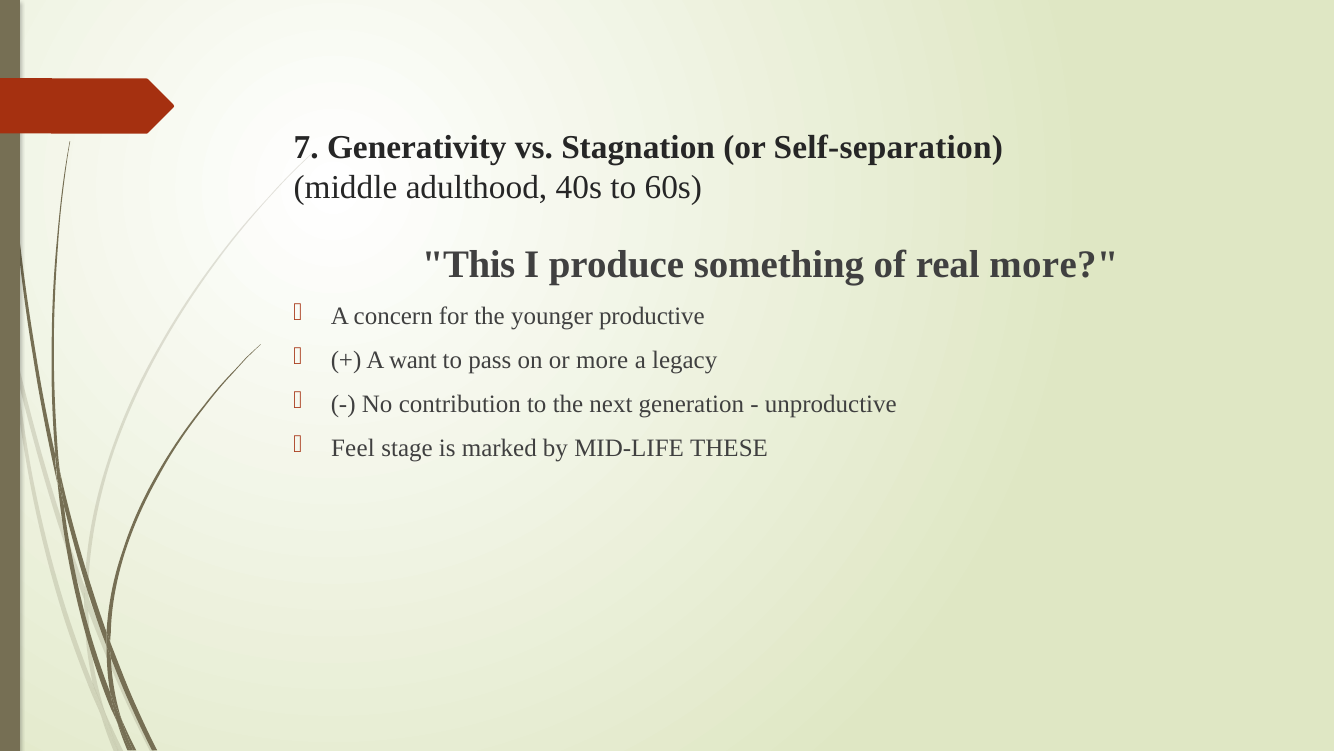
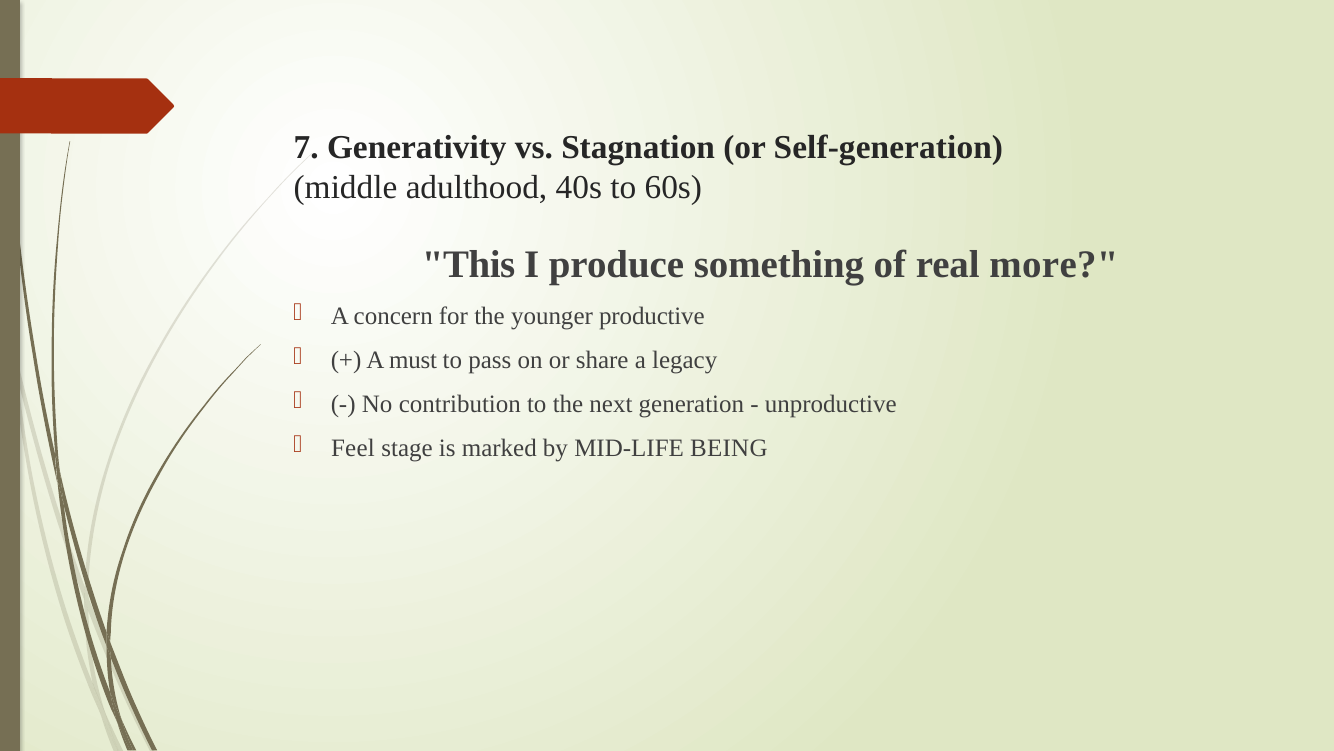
Self-separation: Self-separation -> Self-generation (888, 147)
want: want -> must (413, 360)
or more: more -> share (602, 360)
THESE: THESE -> BEING (729, 448)
